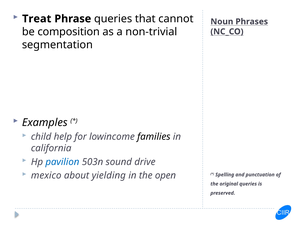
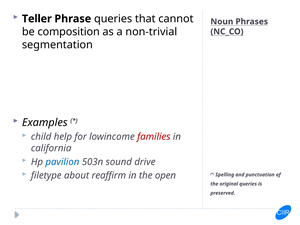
Treat: Treat -> Teller (37, 19)
families colour: black -> red (154, 137)
mexico: mexico -> filetype (46, 175)
yielding: yielding -> reaffirm (109, 175)
